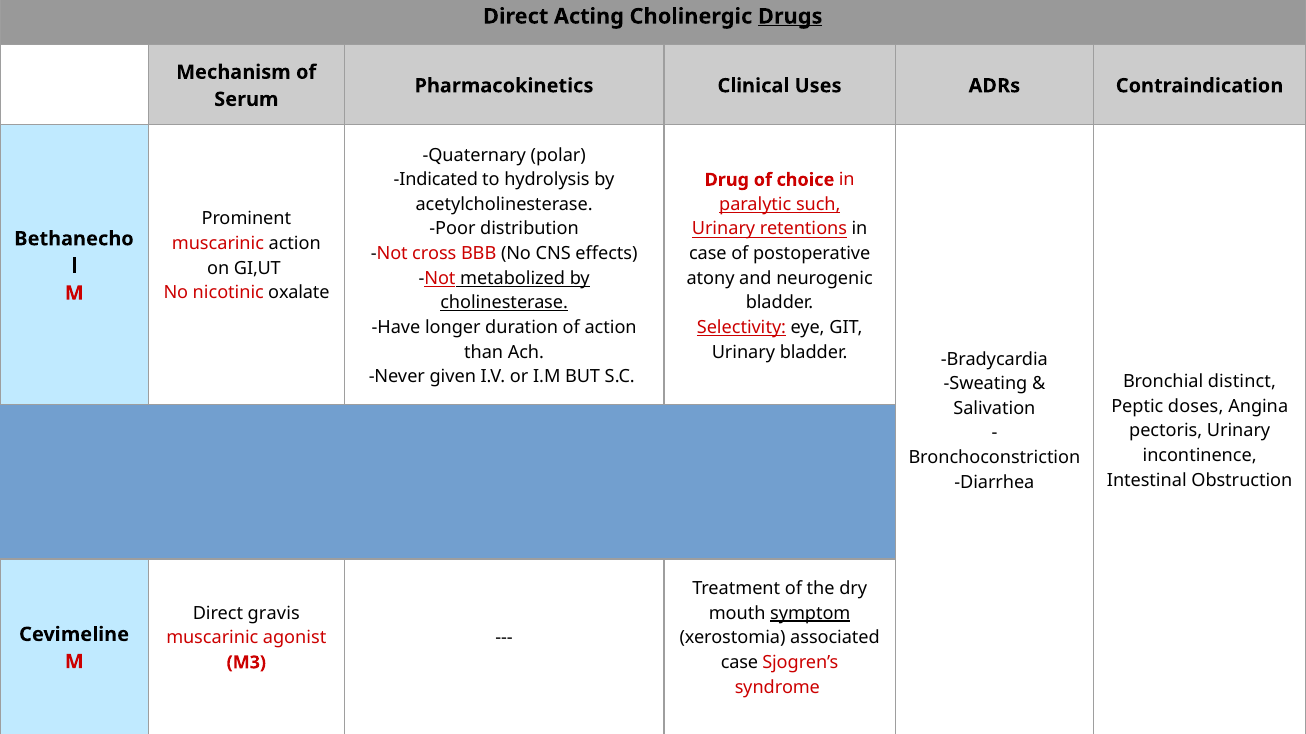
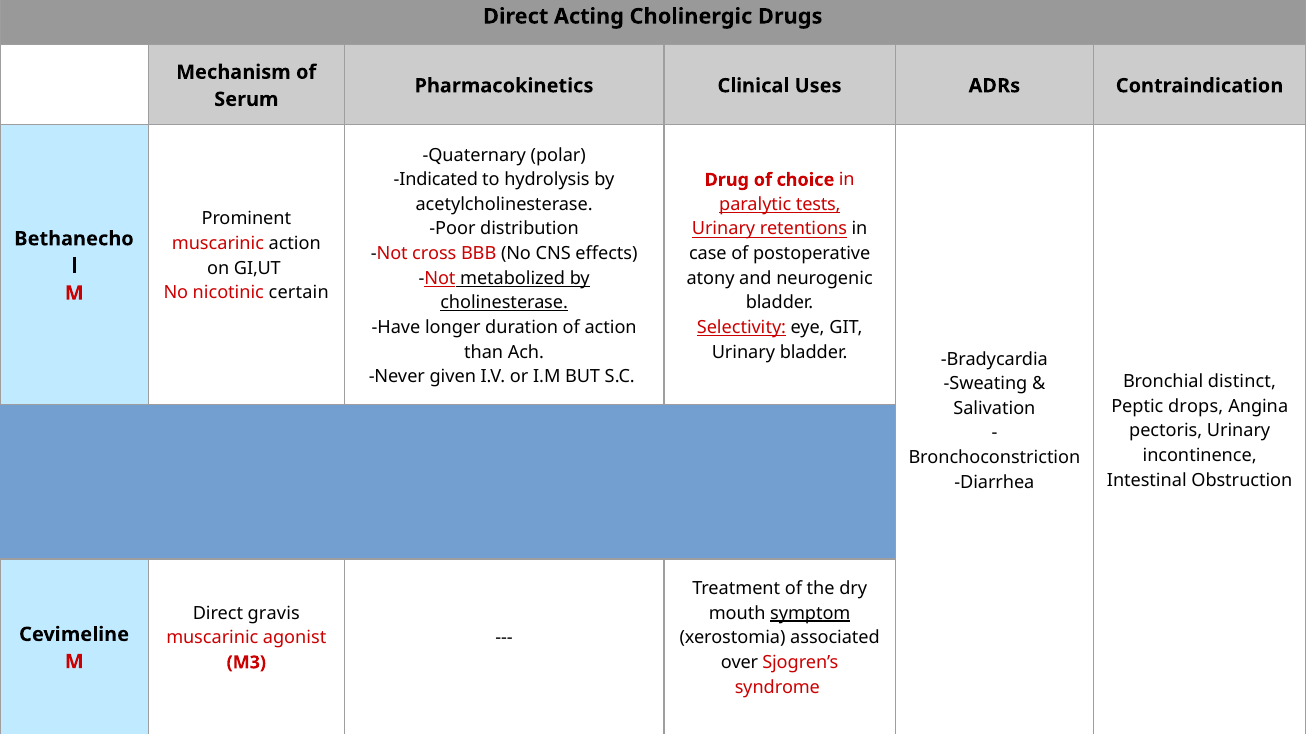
Drugs underline: present -> none (790, 16)
such: such -> tests (818, 205)
oxalate: oxalate -> certain (299, 293)
doses: doses -> drops (1196, 407)
case: case -> over (739, 663)
